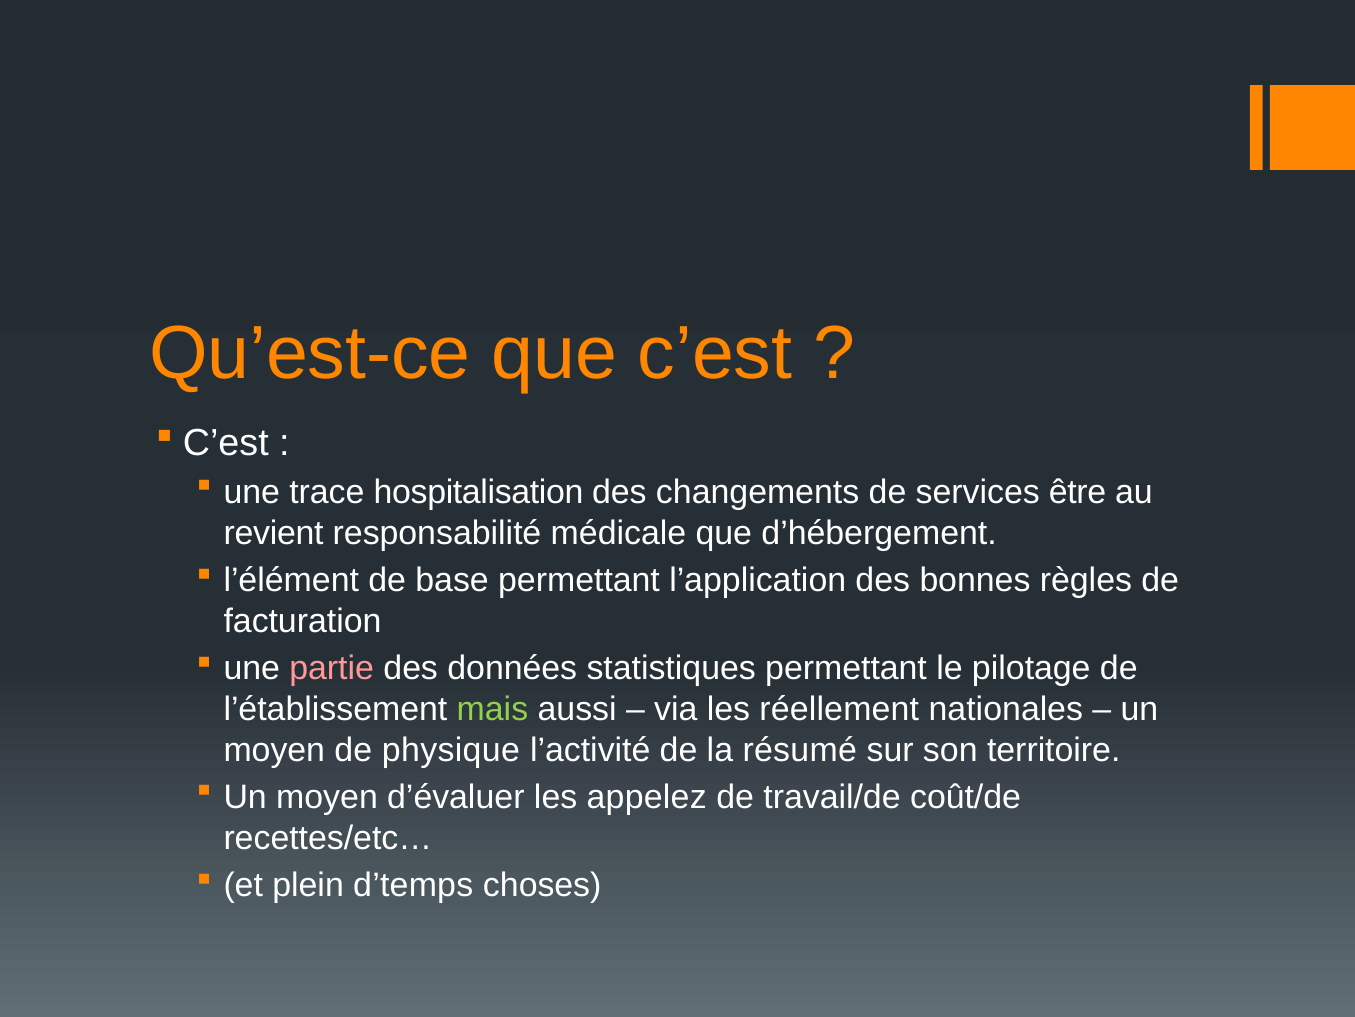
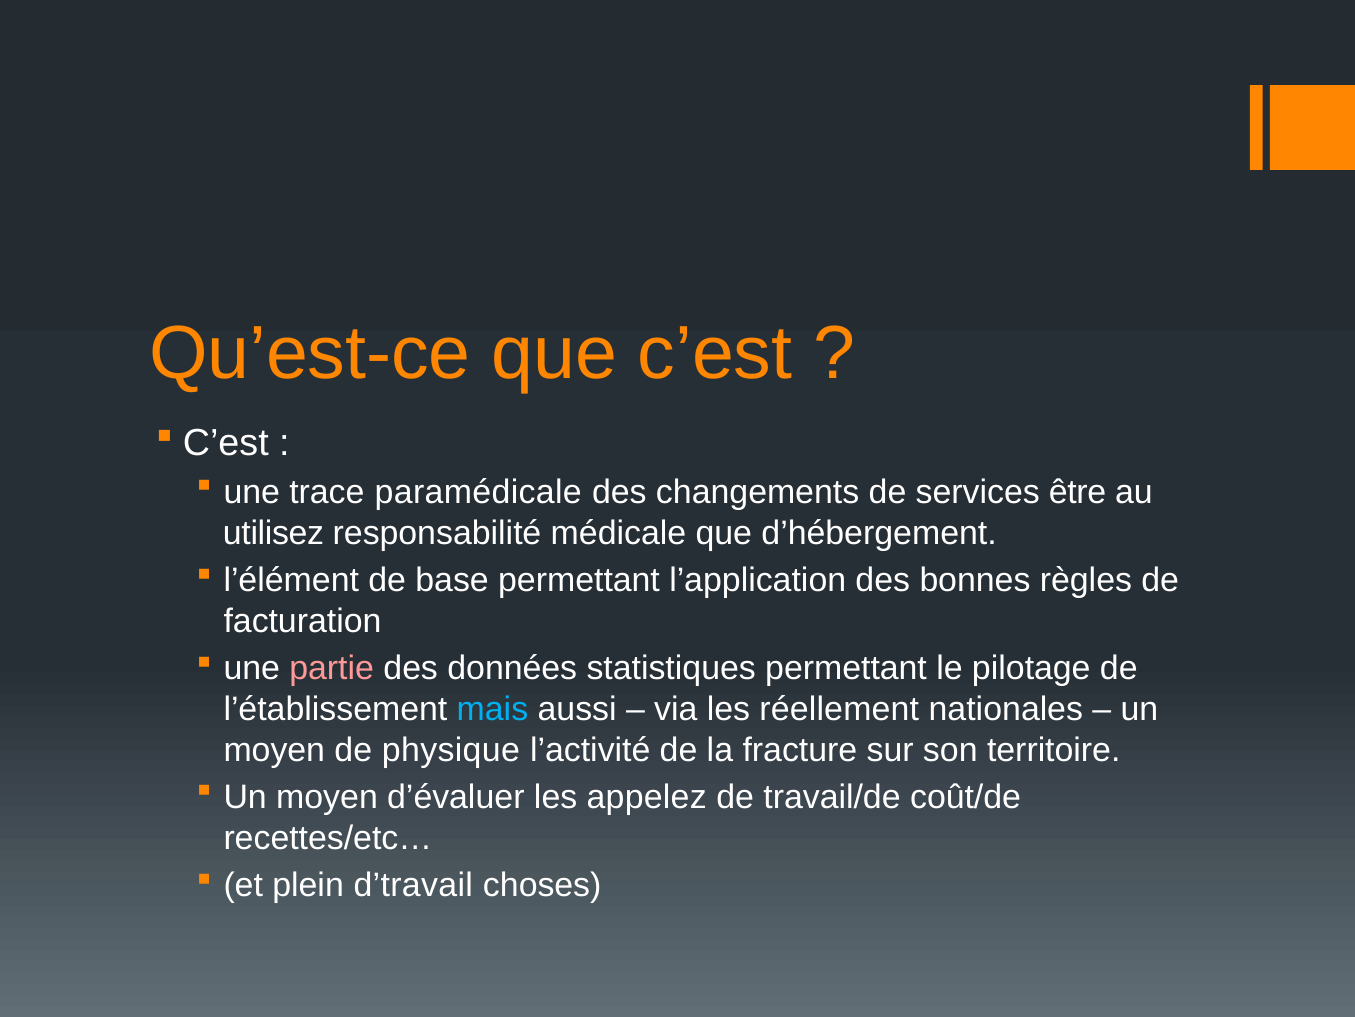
hospitalisation: hospitalisation -> paramédicale (478, 492)
revient: revient -> utilisez (274, 533)
mais colour: light green -> light blue (492, 709)
résumé: résumé -> fracture (800, 749)
d’temps: d’temps -> d’travail (413, 885)
